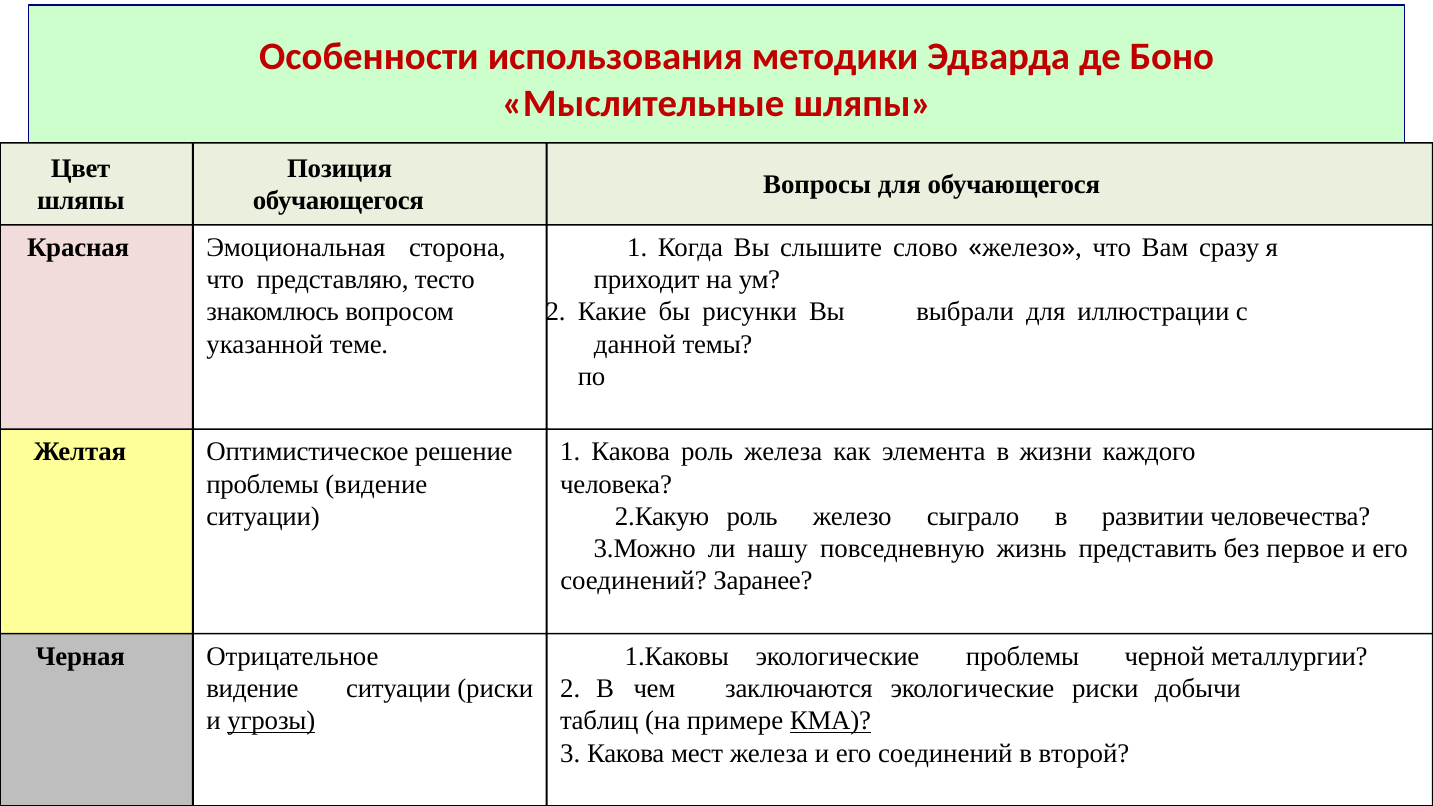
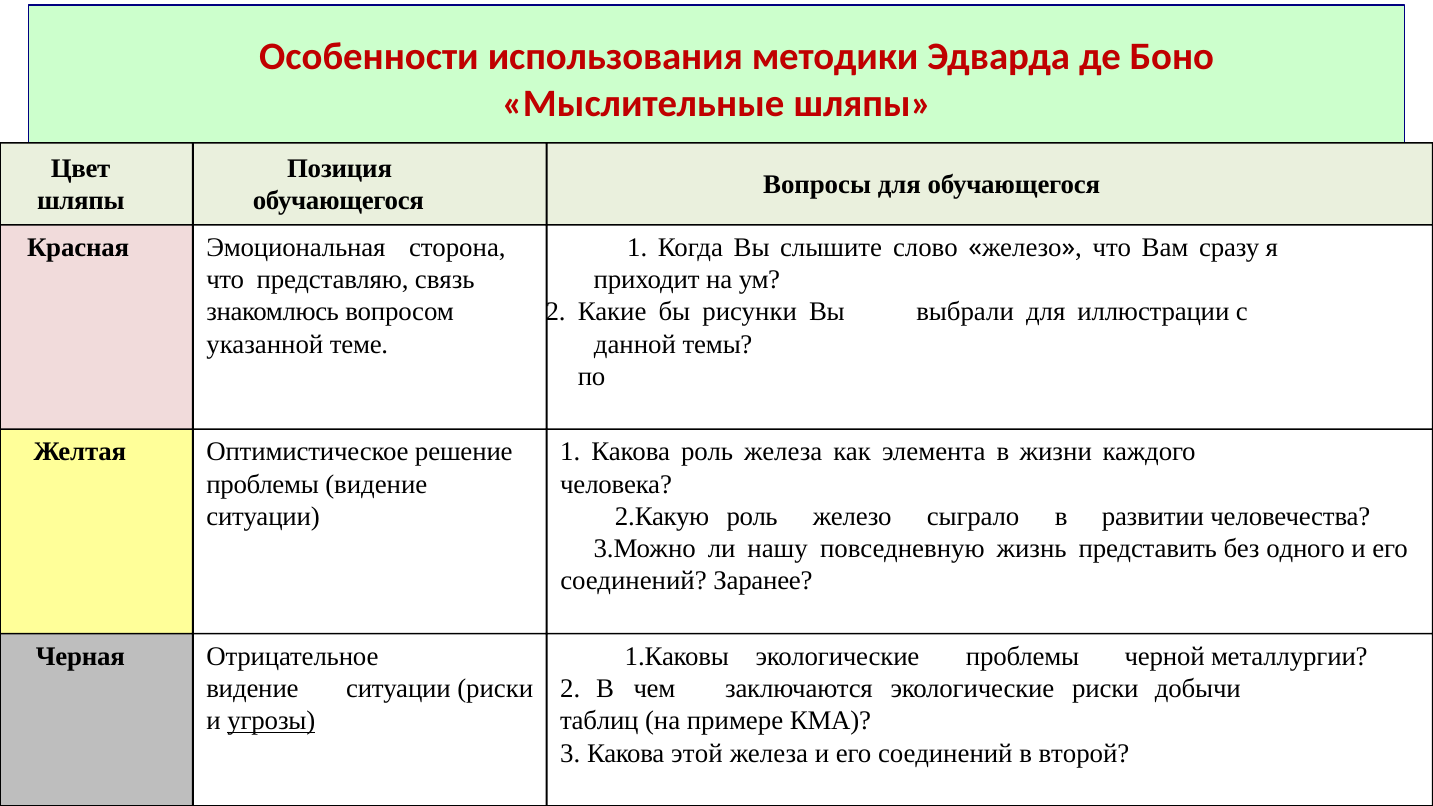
тесто: тесто -> связь (445, 280)
первое: первое -> одного (1306, 549)
КМА underline: present -> none (830, 721)
мест: мест -> этой (697, 753)
